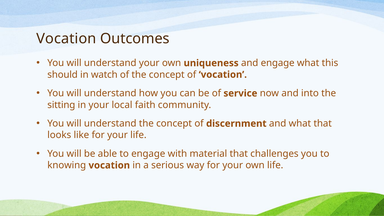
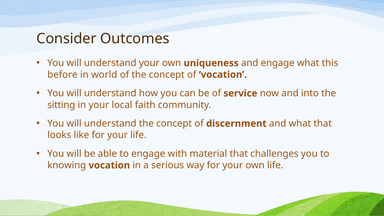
Vocation: Vocation -> Consider (66, 39)
should: should -> before (62, 75)
watch: watch -> world (104, 75)
